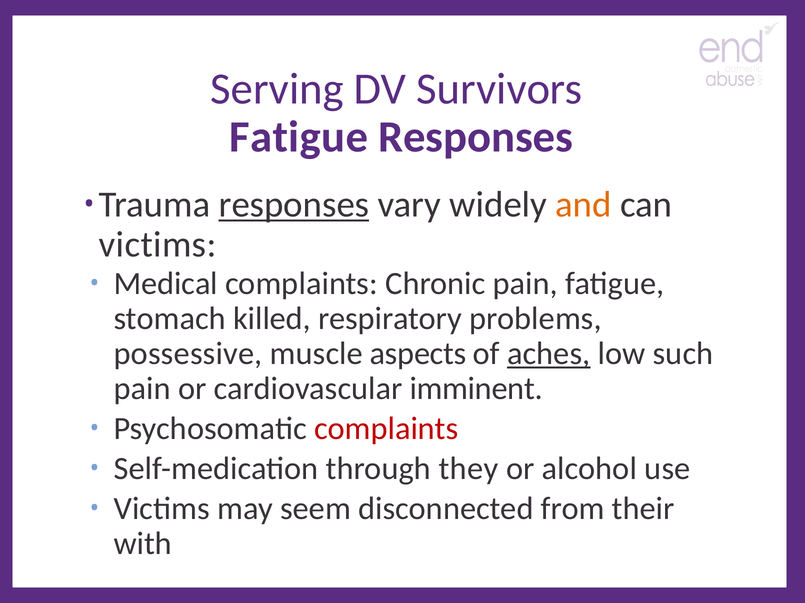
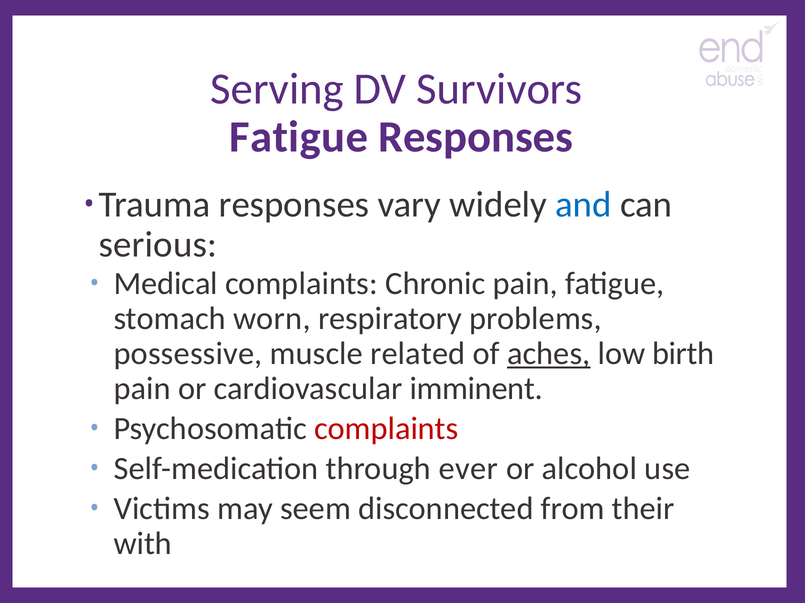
responses underline: present -> none (294, 205)
and colour: orange -> blue (583, 205)
victims: victims -> serious (158, 245)
killed: killed -> worn (272, 319)
aspects: aspects -> related (418, 354)
such: such -> birth (683, 354)
they: they -> ever (468, 469)
